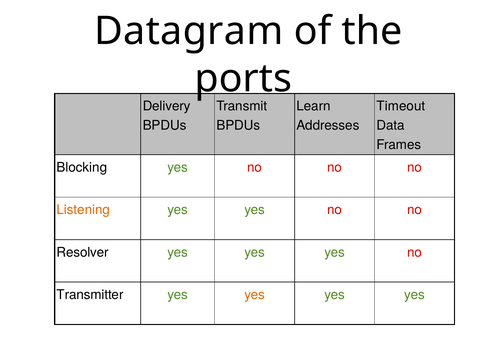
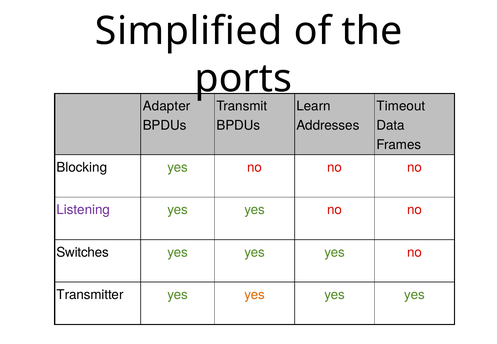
Datagram: Datagram -> Simplified (189, 31)
Delivery: Delivery -> Adapter (167, 106)
Listening colour: orange -> purple (83, 210)
Resolver: Resolver -> Switches (83, 252)
